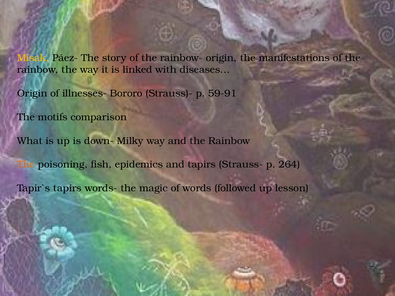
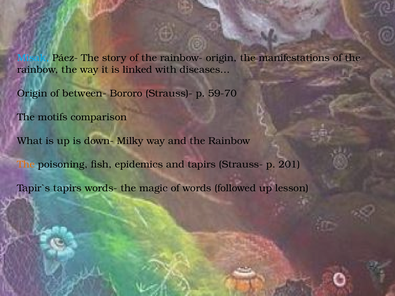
Misak colour: yellow -> light blue (33, 58)
illnesses-: illnesses- -> between- (84, 93)
59-91: 59-91 -> 59-70 (222, 93)
264: 264 -> 201 (289, 165)
